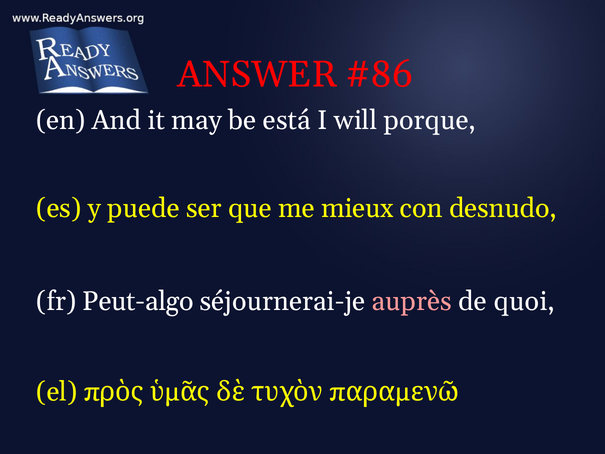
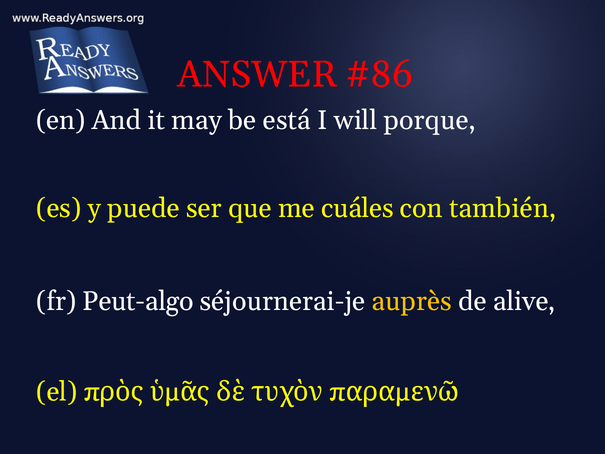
mieux: mieux -> cuáles (358, 208)
desnudo: desnudo -> también (503, 208)
auprès colour: pink -> yellow (412, 301)
quoi: quoi -> alive (525, 301)
